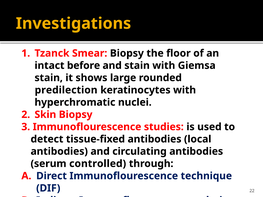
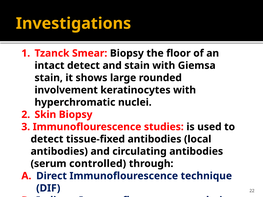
intact before: before -> detect (83, 66)
predilection: predilection -> involvement (66, 90)
